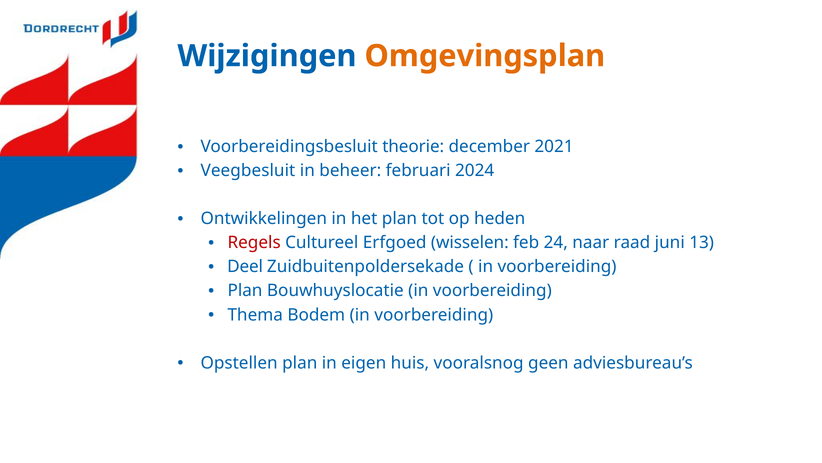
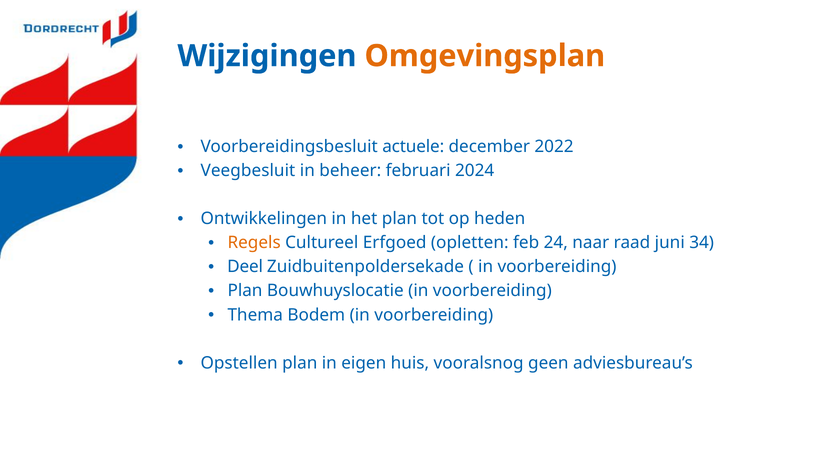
theorie: theorie -> actuele (413, 147)
2021: 2021 -> 2022 (554, 147)
Regels colour: red -> orange (254, 242)
wisselen: wisselen -> opletten (470, 242)
13: 13 -> 34 (702, 242)
